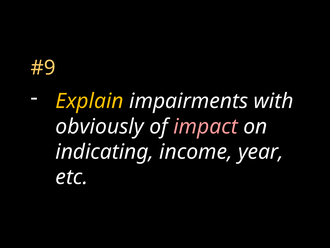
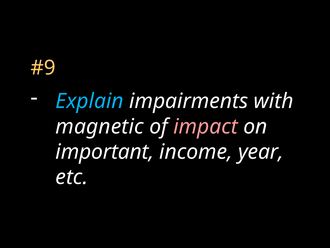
Explain colour: yellow -> light blue (90, 101)
obviously: obviously -> magnetic (100, 126)
indicating: indicating -> important (105, 152)
